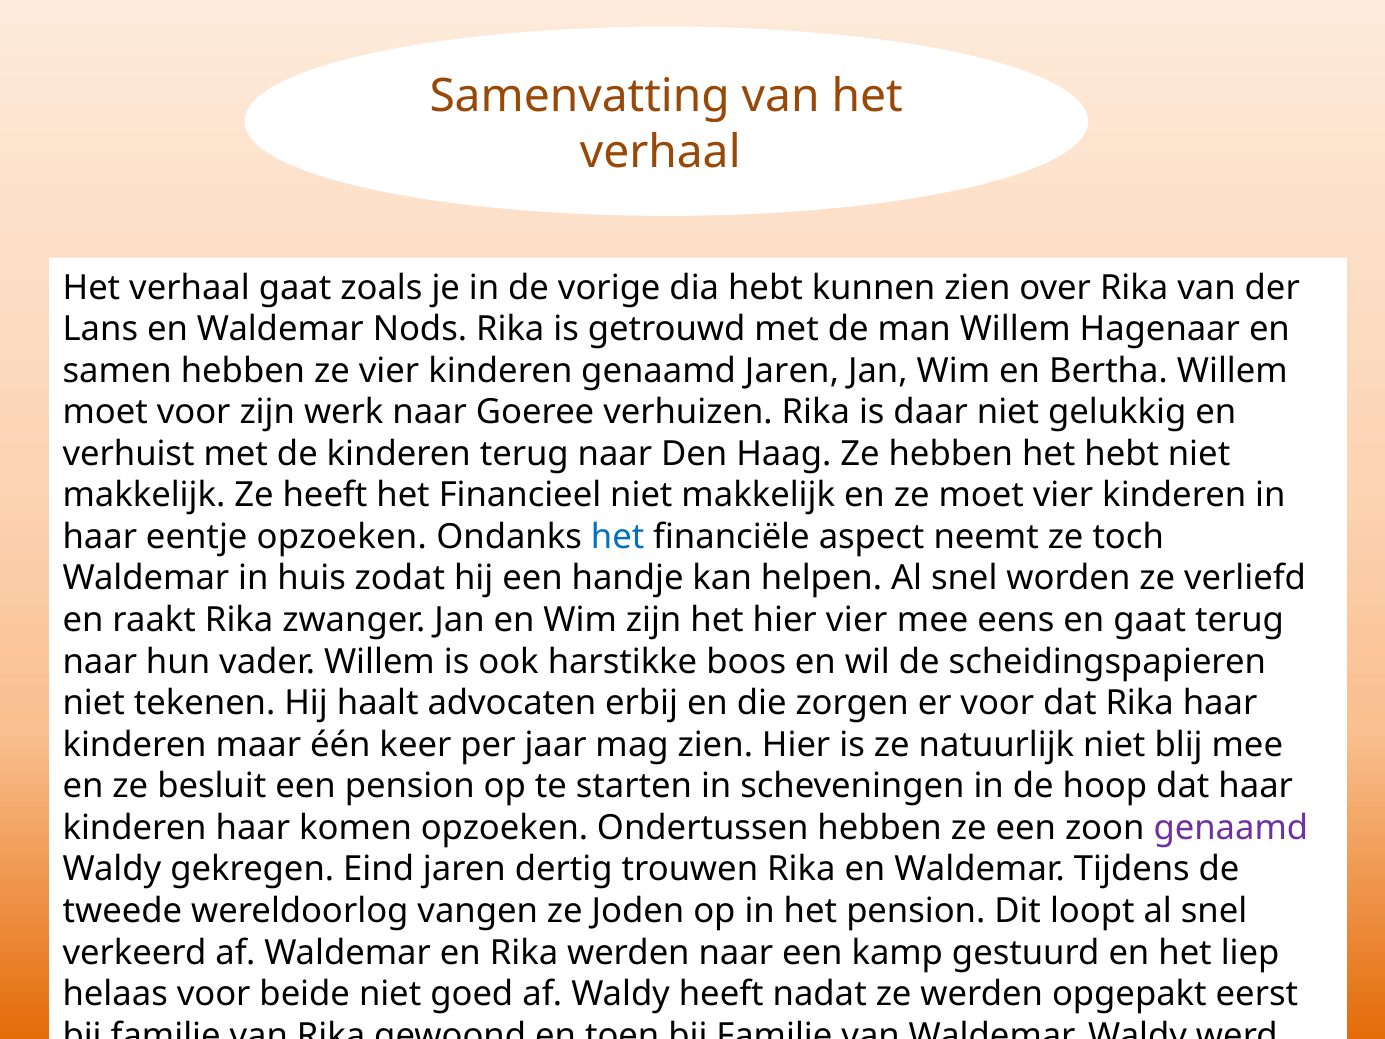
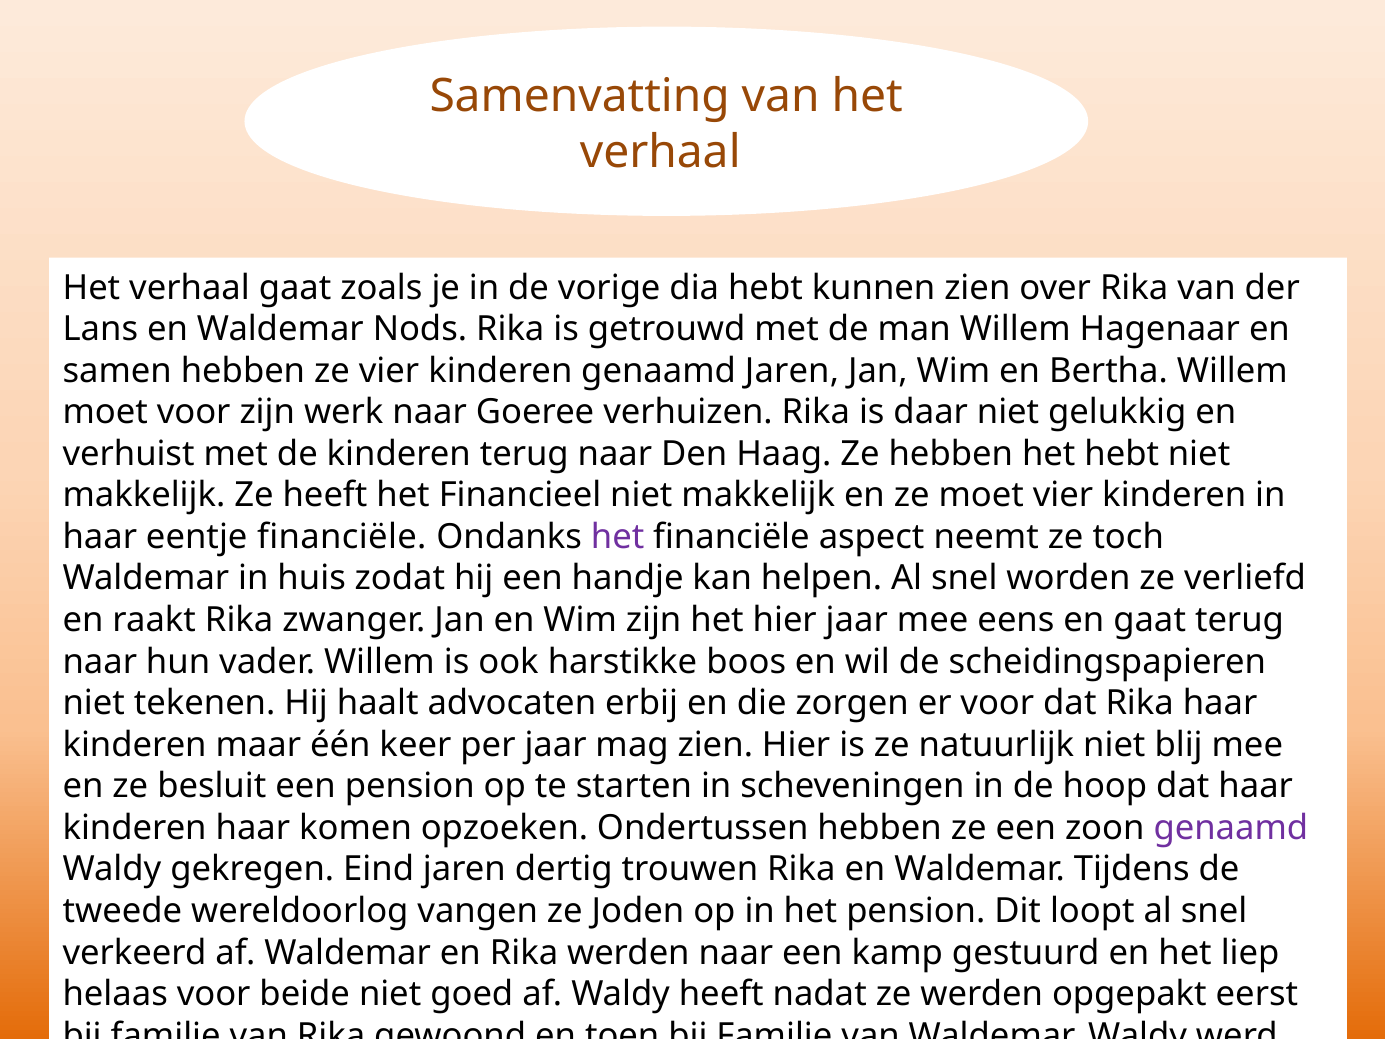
eentje opzoeken: opzoeken -> financiële (342, 537)
het colour: blue -> purple (618, 537)
hier vier: vier -> jaar (857, 620)
